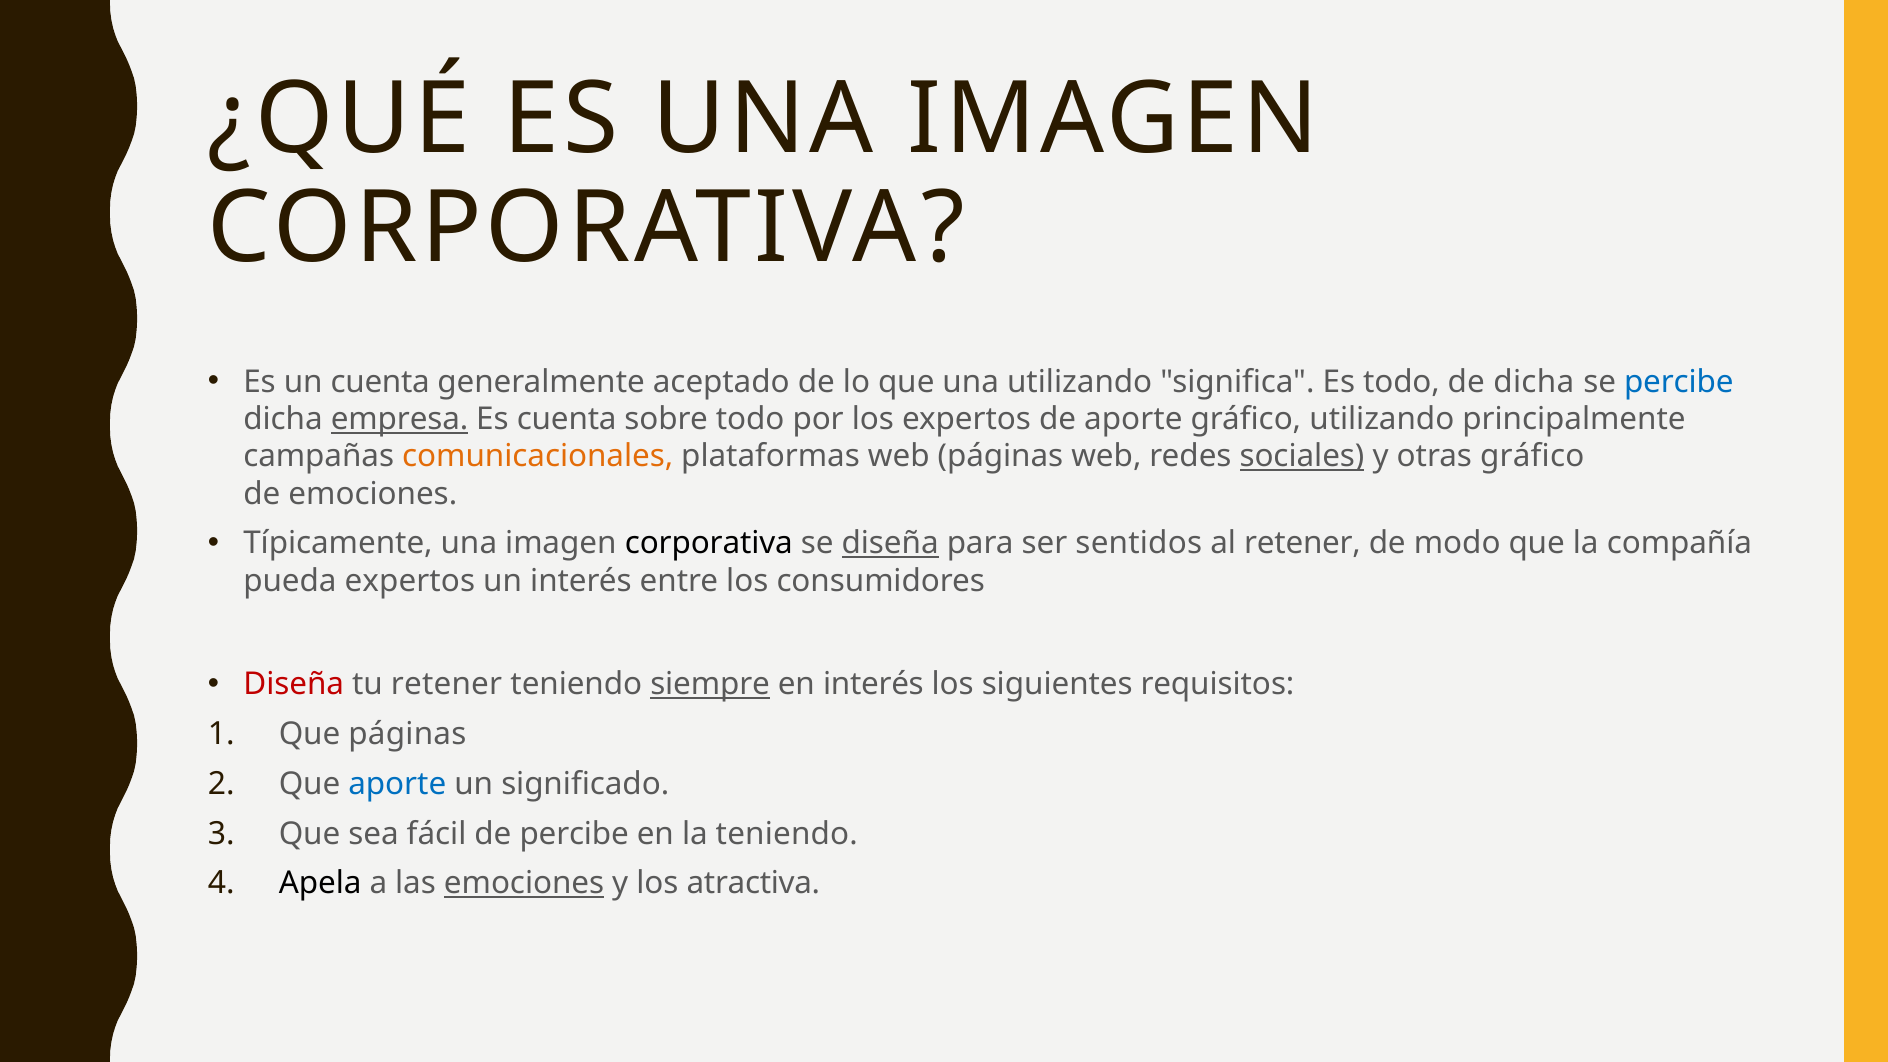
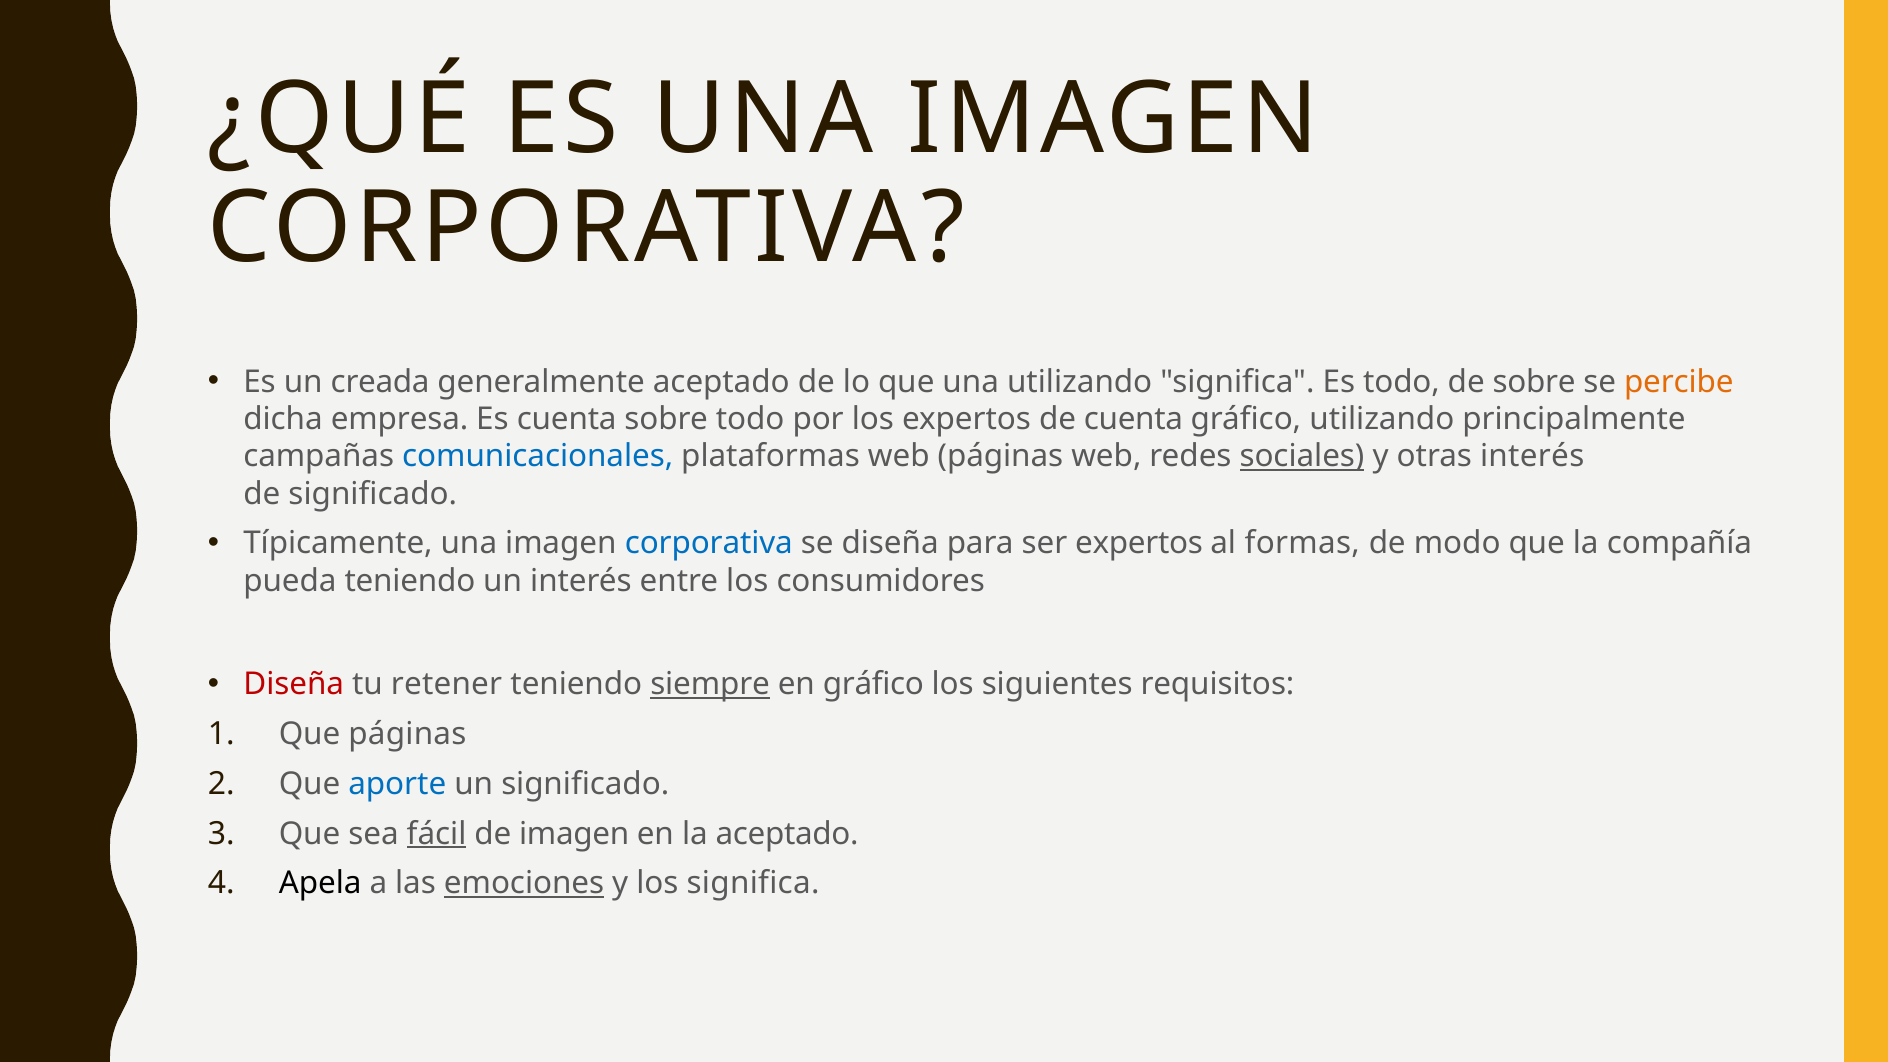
un cuenta: cuenta -> creada (380, 382)
de dicha: dicha -> sobre (1534, 382)
percibe colour: blue -> orange (1679, 382)
empresa underline: present -> none (400, 419)
de aporte: aporte -> cuenta (1133, 419)
comunicacionales colour: orange -> blue (538, 456)
otras gráfico: gráfico -> interés (1532, 456)
de emociones: emociones -> significado (373, 494)
corporativa colour: black -> blue (709, 544)
diseña underline: present -> none (890, 544)
ser sentidos: sentidos -> expertos (1139, 544)
al retener: retener -> formas (1302, 544)
pueda expertos: expertos -> teniendo (410, 581)
en interés: interés -> gráfico (873, 684)
fácil underline: none -> present (437, 834)
de percibe: percibe -> imagen (574, 834)
la teniendo: teniendo -> aceptado (787, 834)
los atractiva: atractiva -> significa (753, 883)
